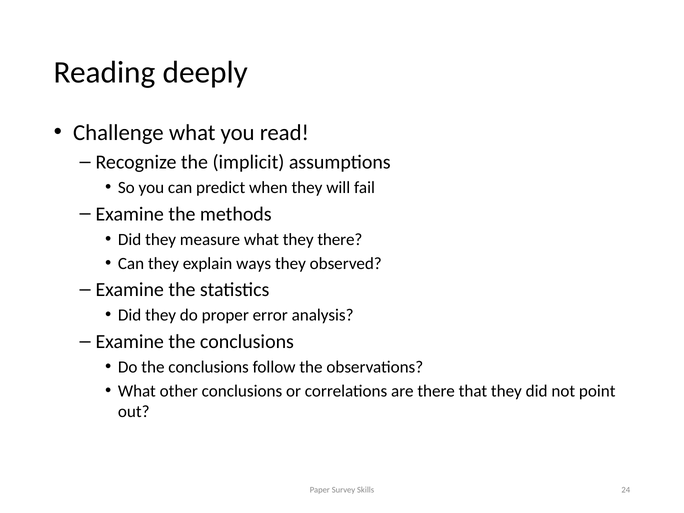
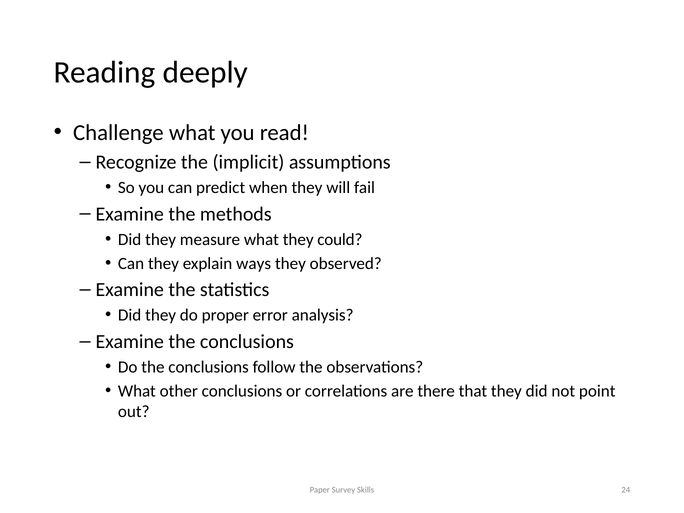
they there: there -> could (340, 239)
